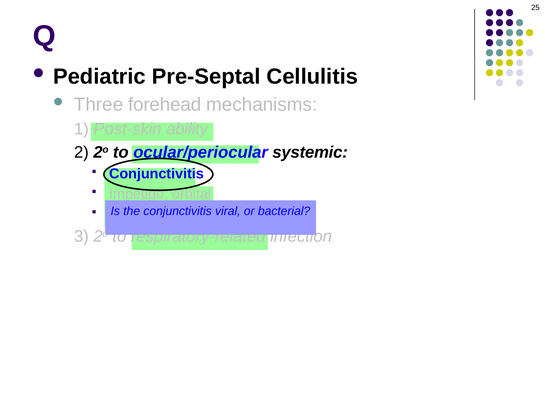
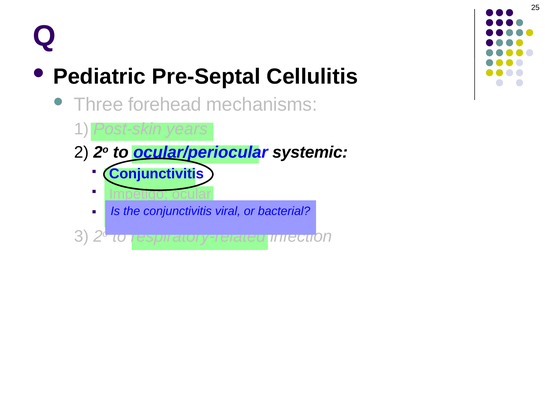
ability: ability -> years (187, 129)
orbital: orbital -> ocular (192, 194)
